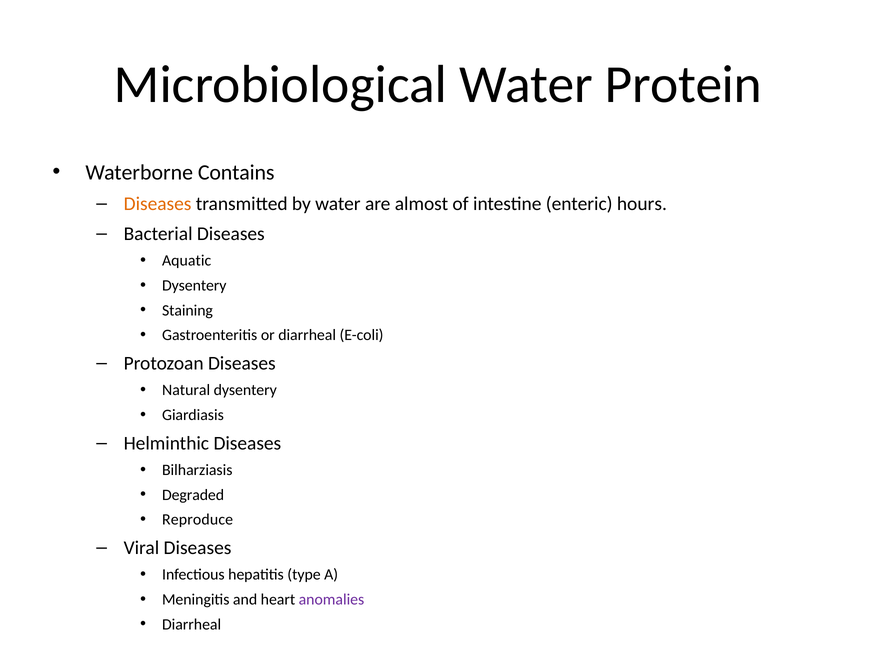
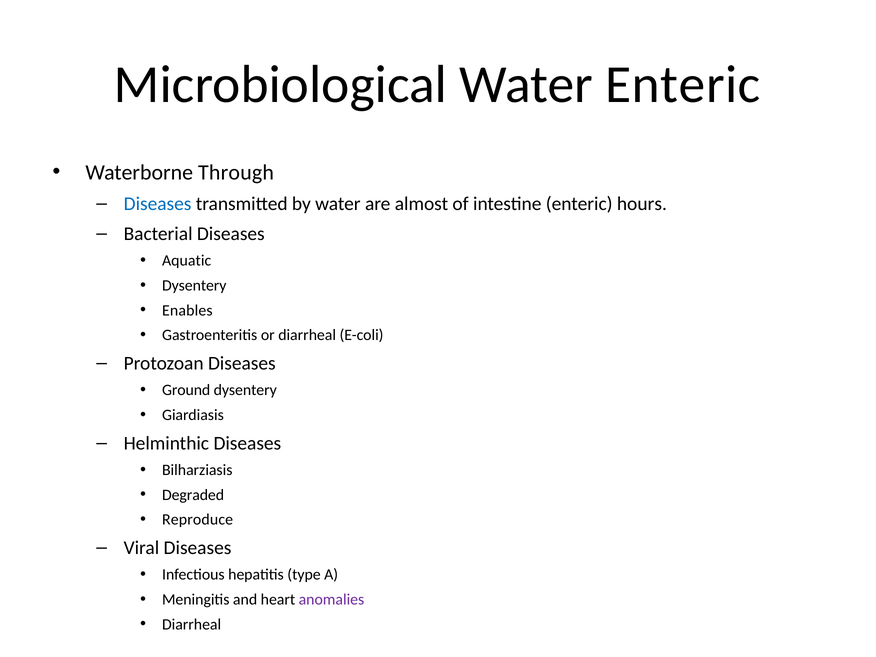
Water Protein: Protein -> Enteric (683, 85)
Contains: Contains -> Through (236, 172)
Diseases colour: orange -> blue (158, 204)
Staining: Staining -> Enables (187, 310)
Natural: Natural -> Ground (186, 390)
